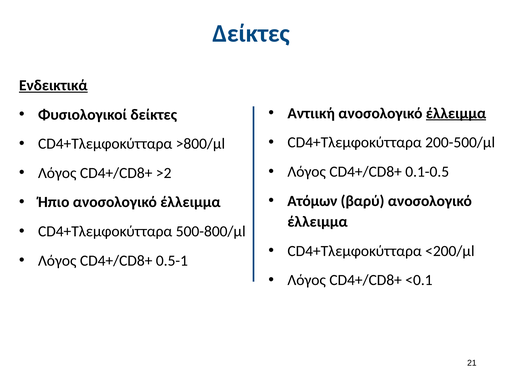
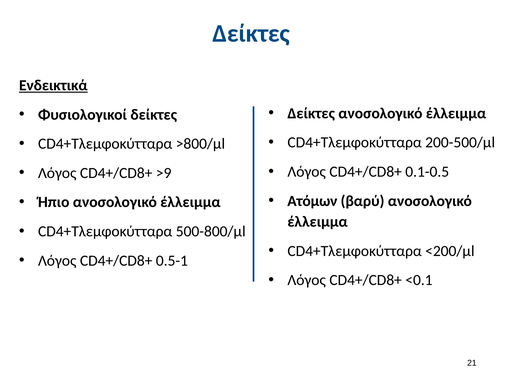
Αντιική: Αντιική -> Δείκτες (311, 113)
έλλειμμα underline: present -> none (456, 113)
>2: >2 -> >9 (164, 173)
